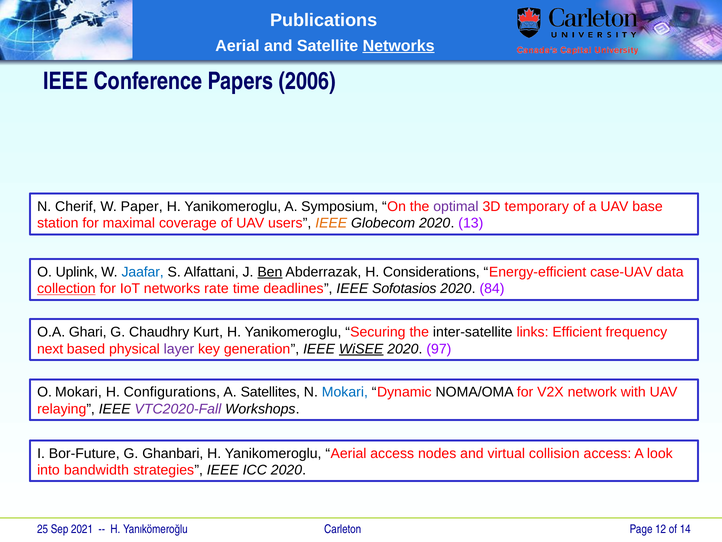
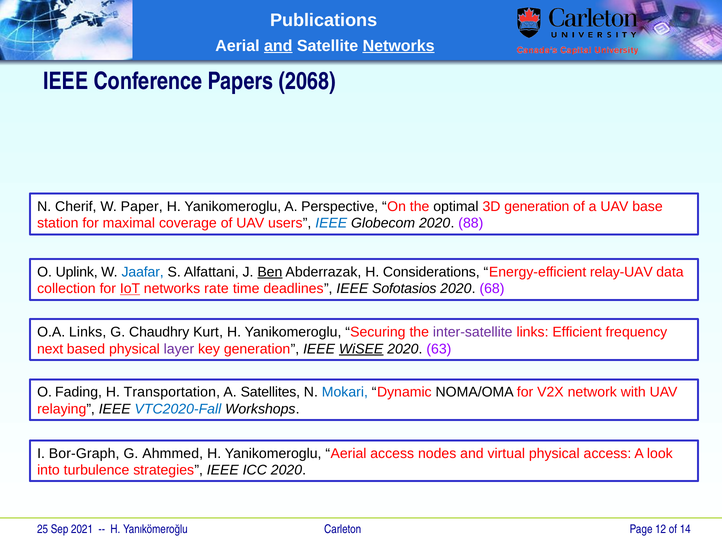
and underline: none -> present (278, 46)
2006: 2006 -> 2068 (307, 81)
Symposium: Symposium -> Perspective (340, 206)
optimal colour: purple -> black (456, 206)
3D temporary: temporary -> generation (537, 206)
IEEE colour: orange -> blue (331, 223)
13: 13 -> 88 (471, 223)
case-UAV: case-UAV -> relay-UAV (621, 272)
collection underline: present -> none (66, 289)
IoT underline: none -> present (130, 289)
84: 84 -> 68 (492, 289)
O.A Ghari: Ghari -> Links (88, 332)
inter-satellite colour: black -> purple (473, 332)
97: 97 -> 63 (439, 349)
O Mokari: Mokari -> Fading (79, 392)
Configurations: Configurations -> Transportation (172, 392)
VTC2020-Fall colour: purple -> blue (178, 409)
Bor-Future: Bor-Future -> Bor-Graph (84, 453)
Ghanbari: Ghanbari -> Ahmmed (173, 453)
virtual collision: collision -> physical (554, 453)
bandwidth: bandwidth -> turbulence (97, 470)
